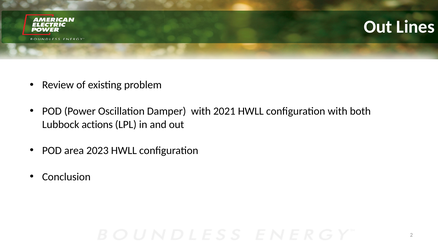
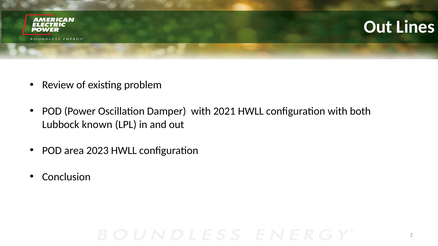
actions: actions -> known (97, 125)
